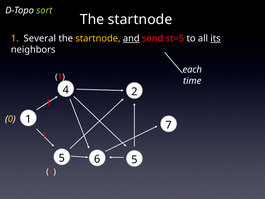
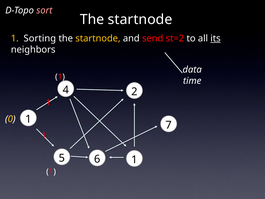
sort colour: light green -> pink (44, 10)
Several: Several -> Sorting (40, 38)
and underline: present -> none (131, 38)
st=5: st=5 -> st=2 (175, 38)
each: each -> data (192, 69)
5 5: 5 -> 1 (134, 159)
